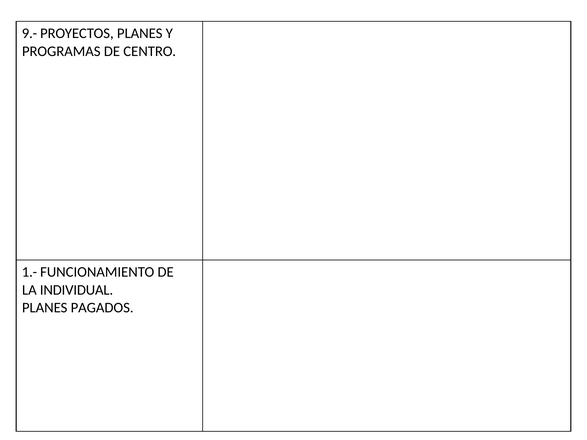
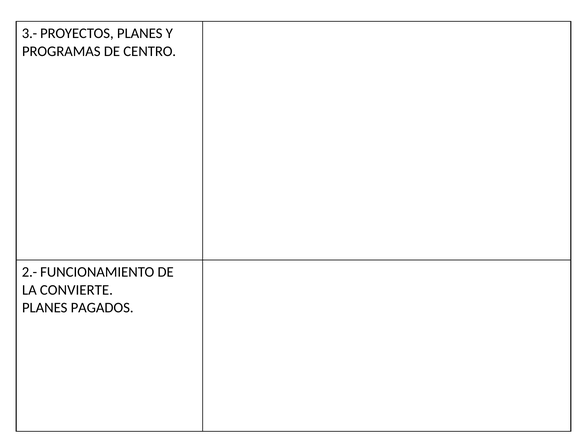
9.-: 9.- -> 3.- (29, 33)
1.-: 1.- -> 2.- (29, 272)
INDIVIDUAL: INDIVIDUAL -> CONVIERTE (76, 290)
